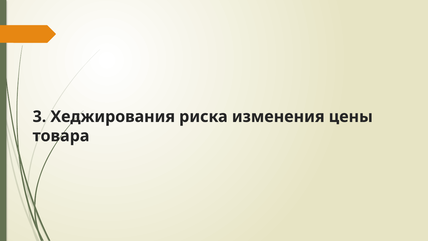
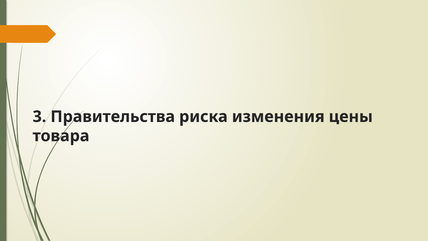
Хеджирования: Хеджирования -> Правительства (113, 117)
